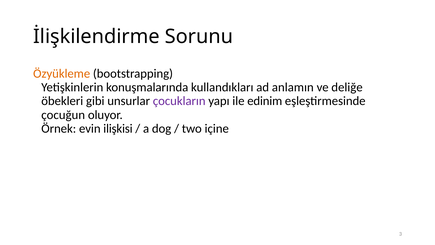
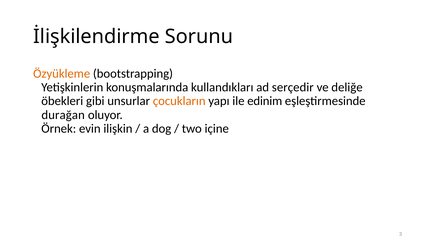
anlamın: anlamın -> serçedir (293, 87)
çocukların colour: purple -> orange (179, 101)
çocuğun: çocuğun -> durağan (63, 115)
ilişkisi: ilişkisi -> ilişkin (118, 128)
